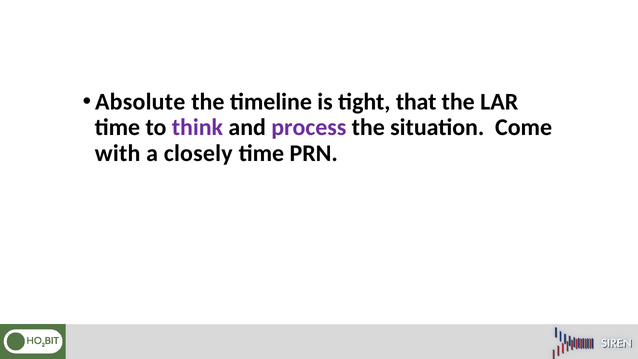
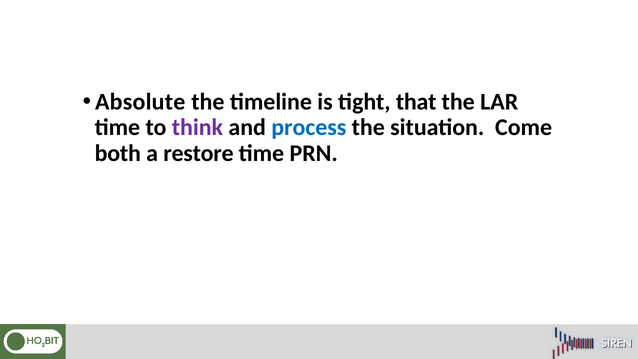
process colour: purple -> blue (309, 128)
with: with -> both (118, 153)
closely: closely -> restore (198, 153)
